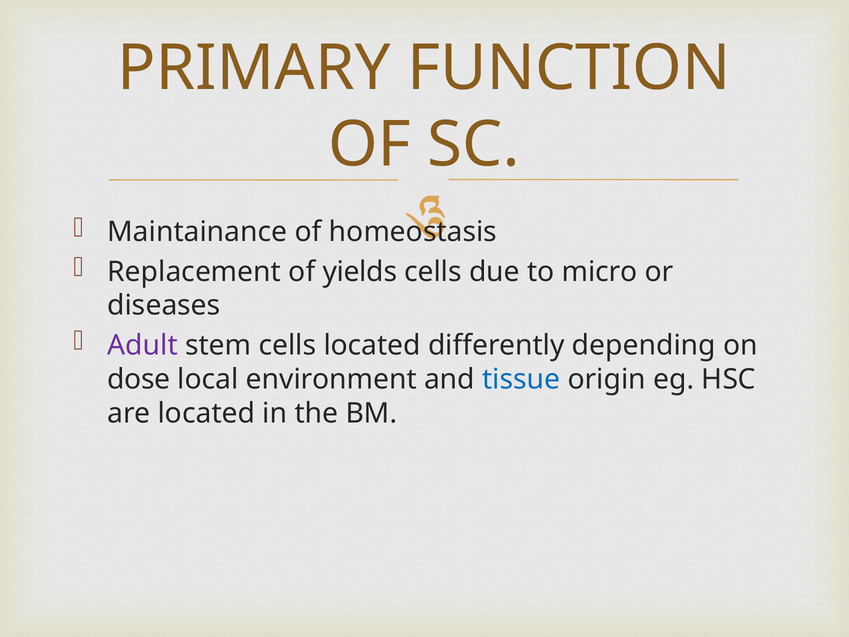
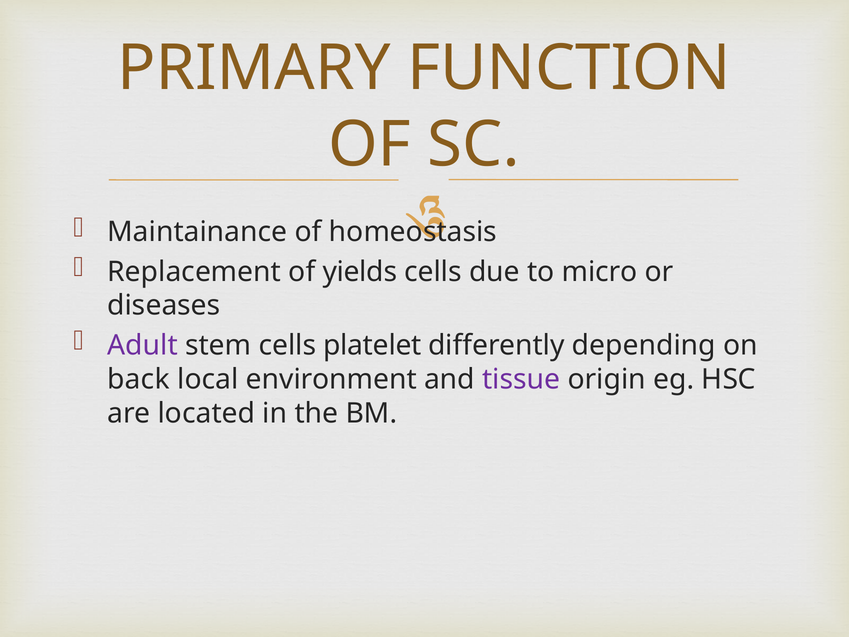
cells located: located -> platelet (372, 345)
dose: dose -> back (139, 379)
tissue colour: blue -> purple (521, 379)
